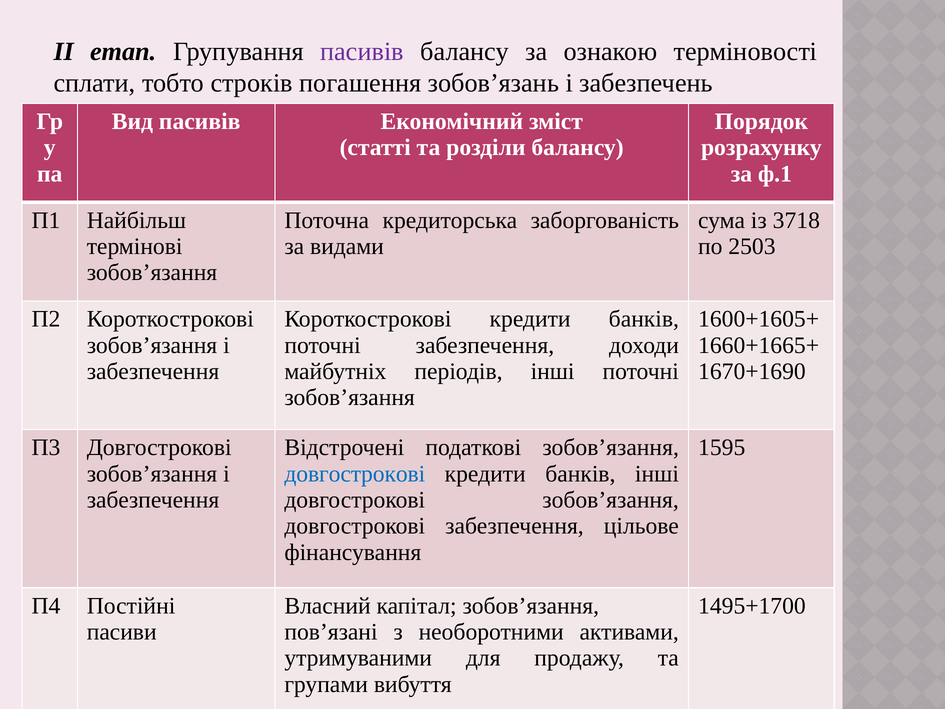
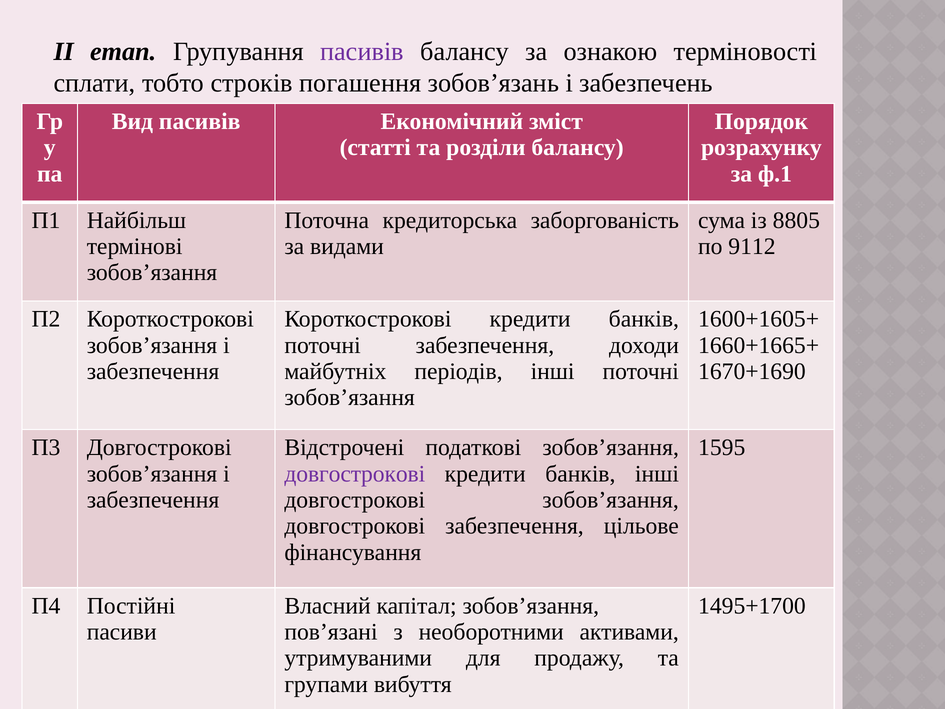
3718: 3718 -> 8805 (796, 220)
2503: 2503 -> 9112 (752, 246)
довгострокові colour: blue -> purple (355, 474)
